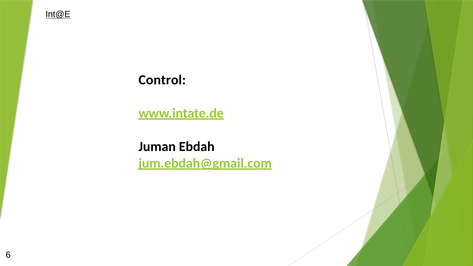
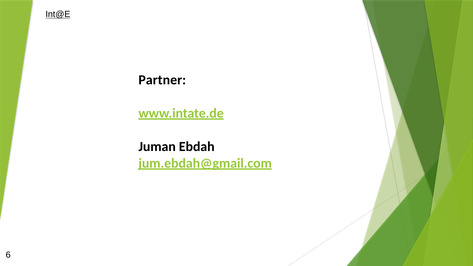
Control: Control -> Partner (162, 80)
